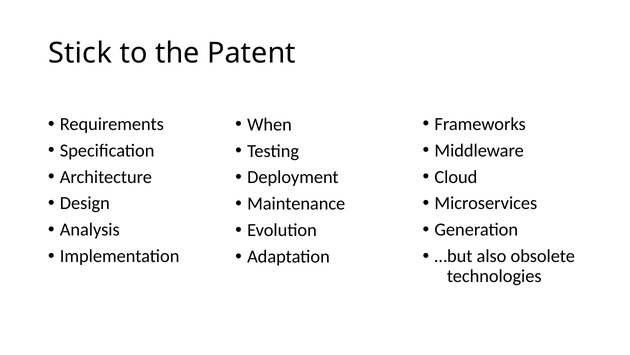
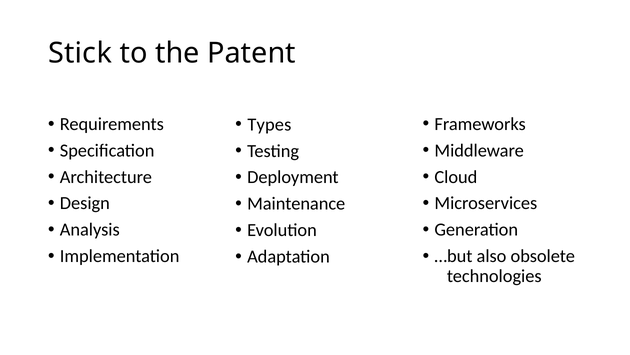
When: When -> Types (269, 124)
